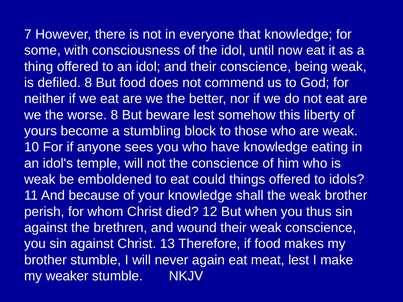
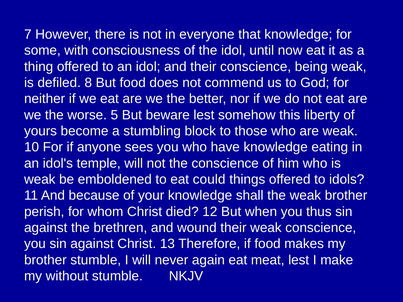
worse 8: 8 -> 5 (114, 115)
weaker: weaker -> without (67, 276)
